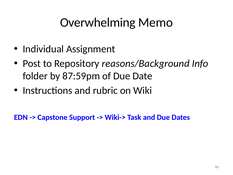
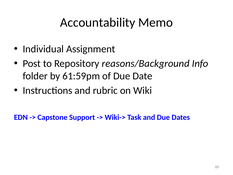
Overwhelming: Overwhelming -> Accountability (98, 22)
87:59pm: 87:59pm -> 61:59pm (81, 76)
